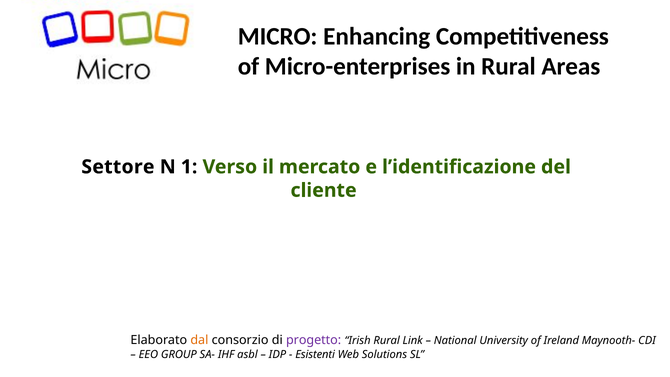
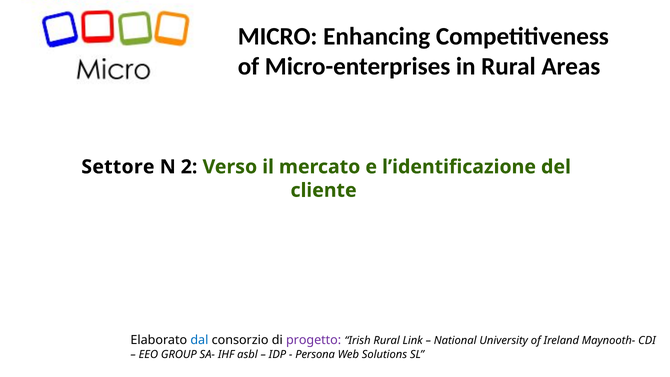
1: 1 -> 2 (189, 167)
dal colour: orange -> blue (199, 340)
Esistenti: Esistenti -> Persona (315, 354)
